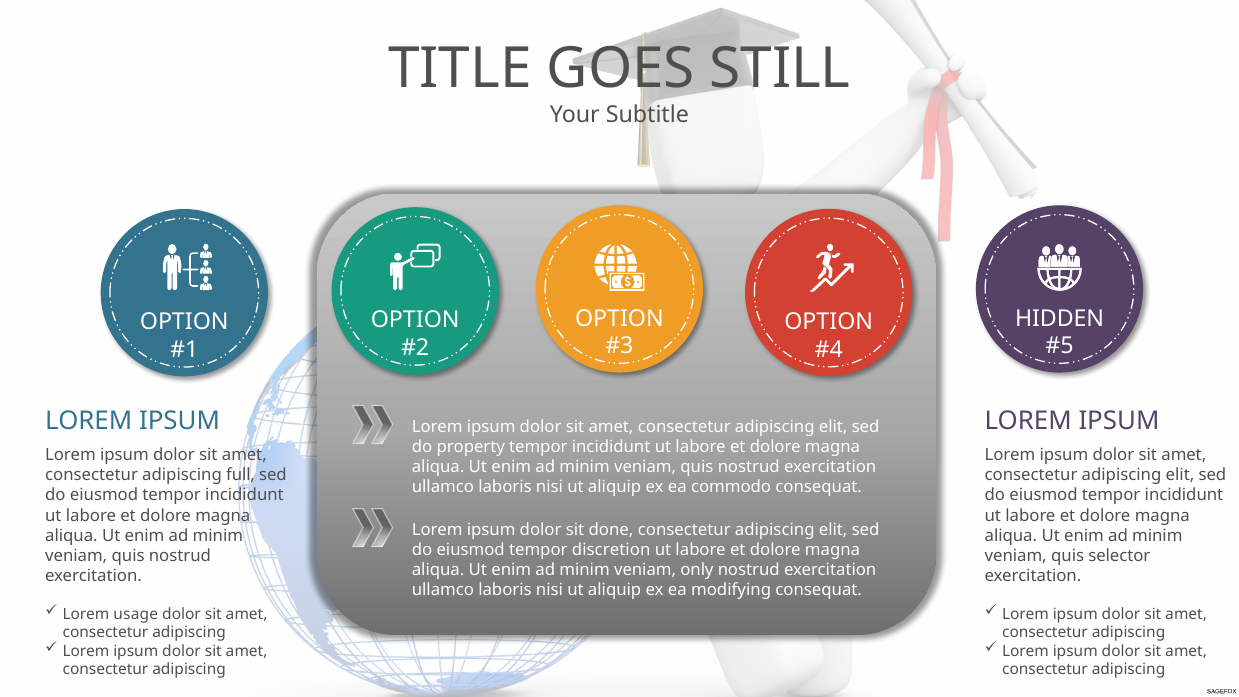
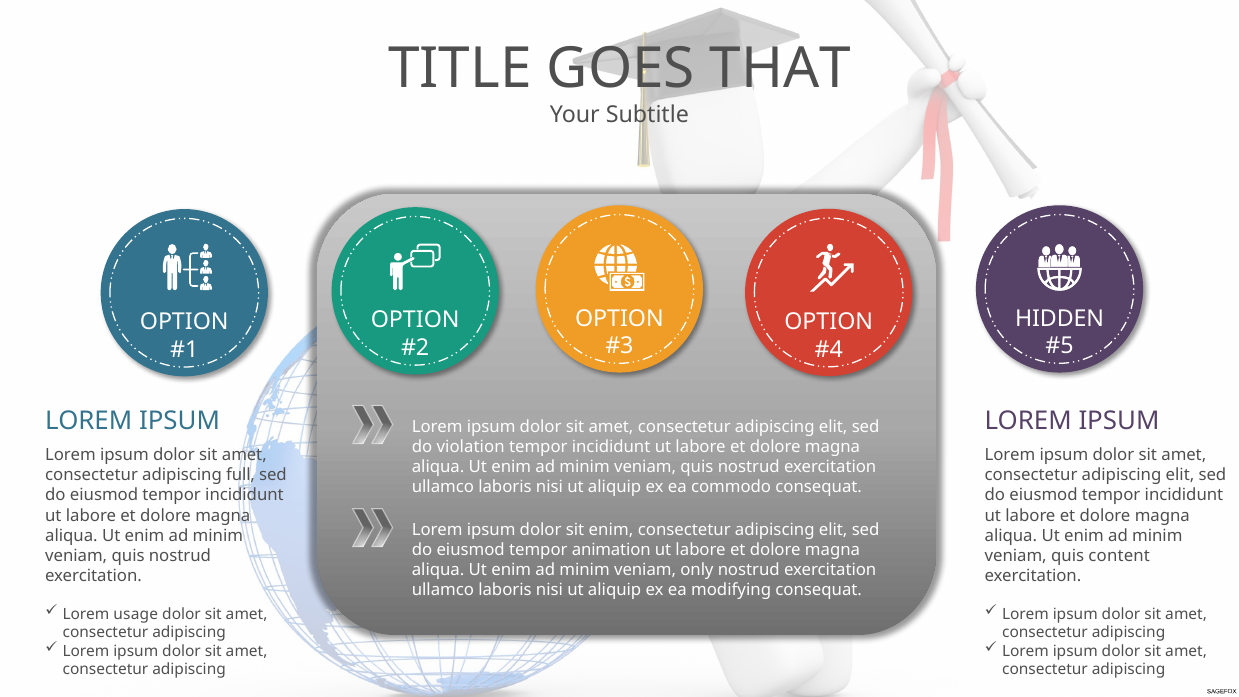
STILL: STILL -> THAT (780, 69)
property: property -> violation (471, 447)
sit done: done -> enim (611, 530)
discretion: discretion -> animation (611, 550)
selector: selector -> content (1119, 556)
